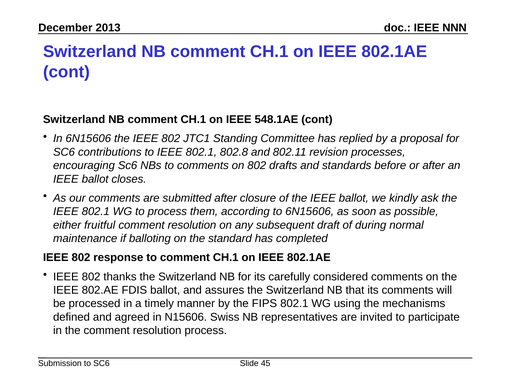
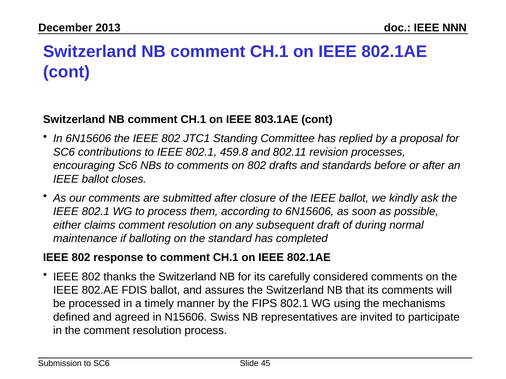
548.1AE: 548.1AE -> 803.1AE (276, 120)
802.8: 802.8 -> 459.8 (234, 152)
fruitful: fruitful -> claims (100, 225)
